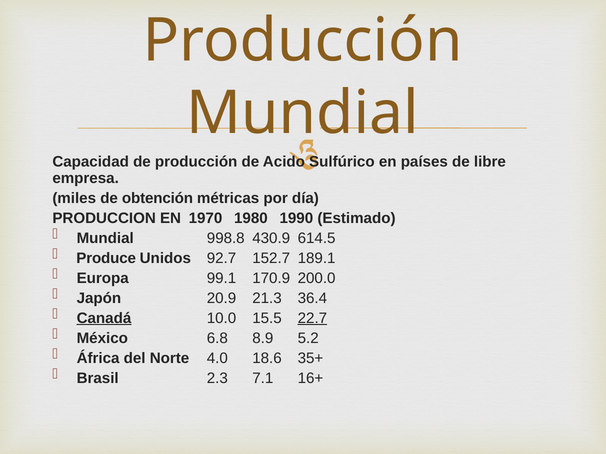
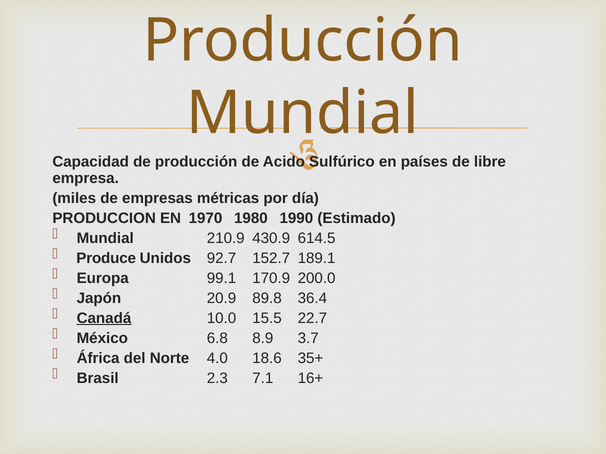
obtención: obtención -> empresas (157, 199)
998.8: 998.8 -> 210.9 (226, 239)
21.3: 21.3 -> 89.8 (267, 299)
22.7 underline: present -> none (312, 318)
5.2: 5.2 -> 3.7 (308, 338)
